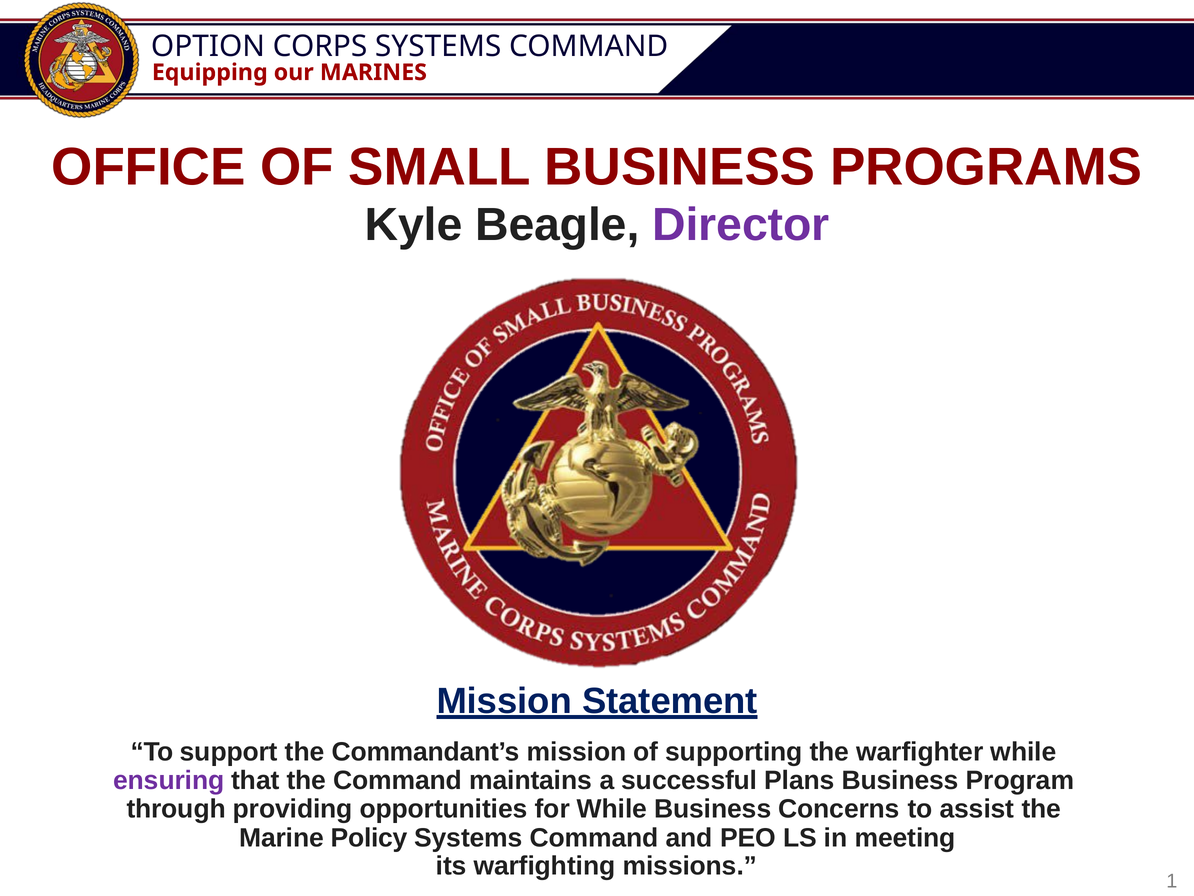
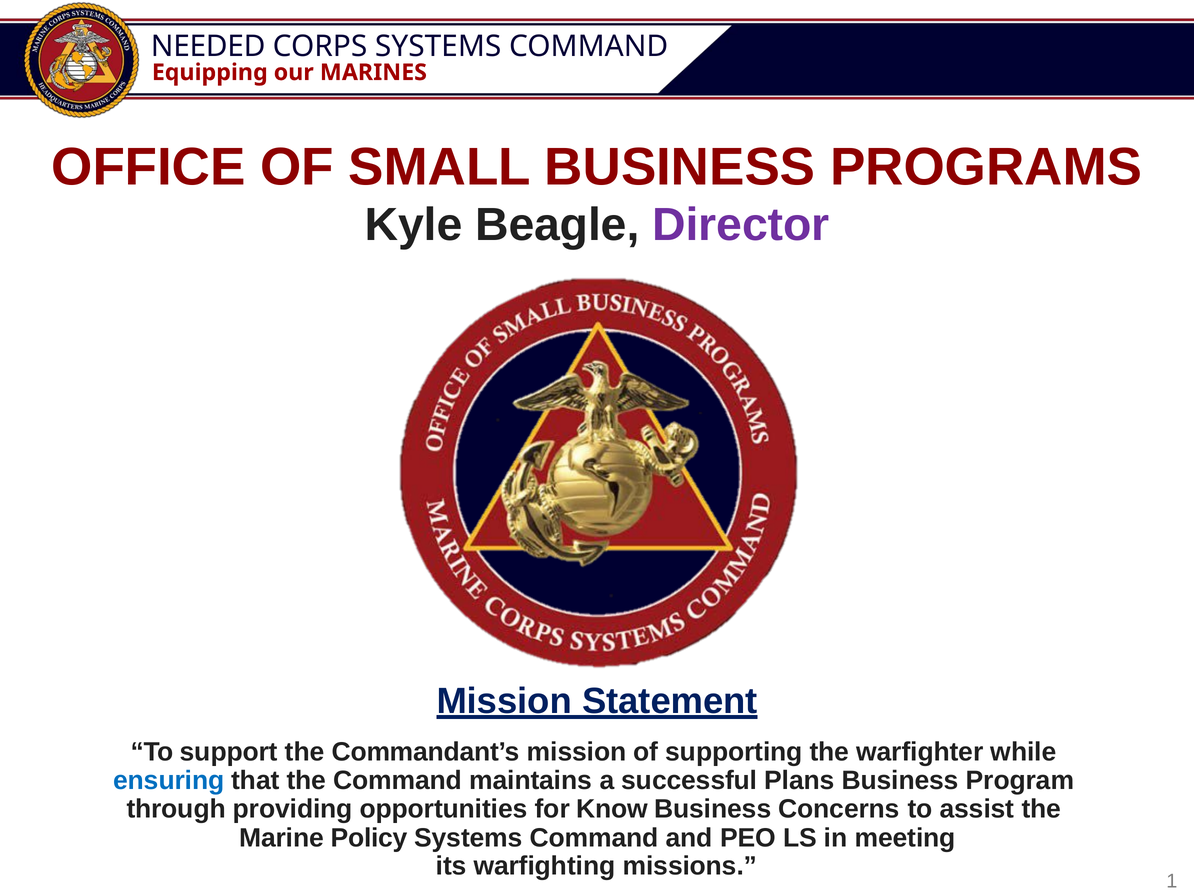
OPTION: OPTION -> NEEDED (208, 47)
ensuring colour: purple -> blue (169, 780)
for While: While -> Know (612, 809)
